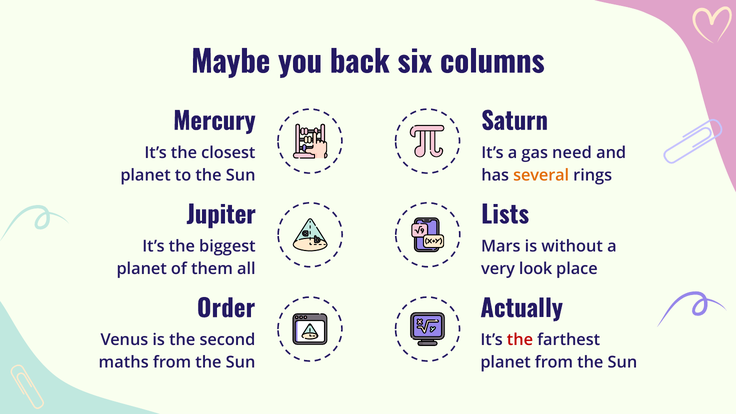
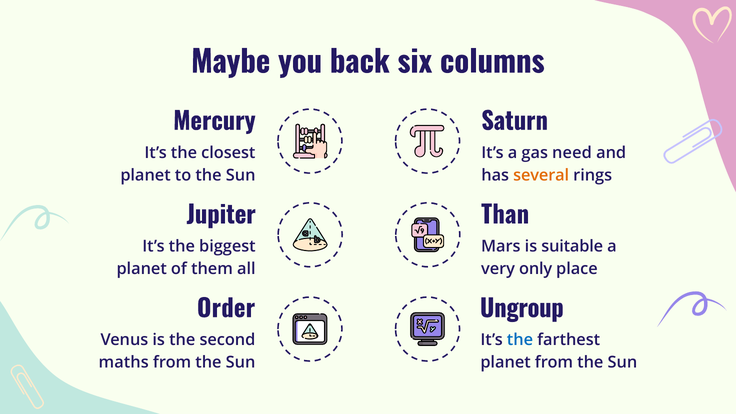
Lists: Lists -> Than (505, 215)
without: without -> suitable (572, 246)
look: look -> only (536, 269)
Actually: Actually -> Ungroup (522, 309)
the colour: red -> blue (520, 340)
